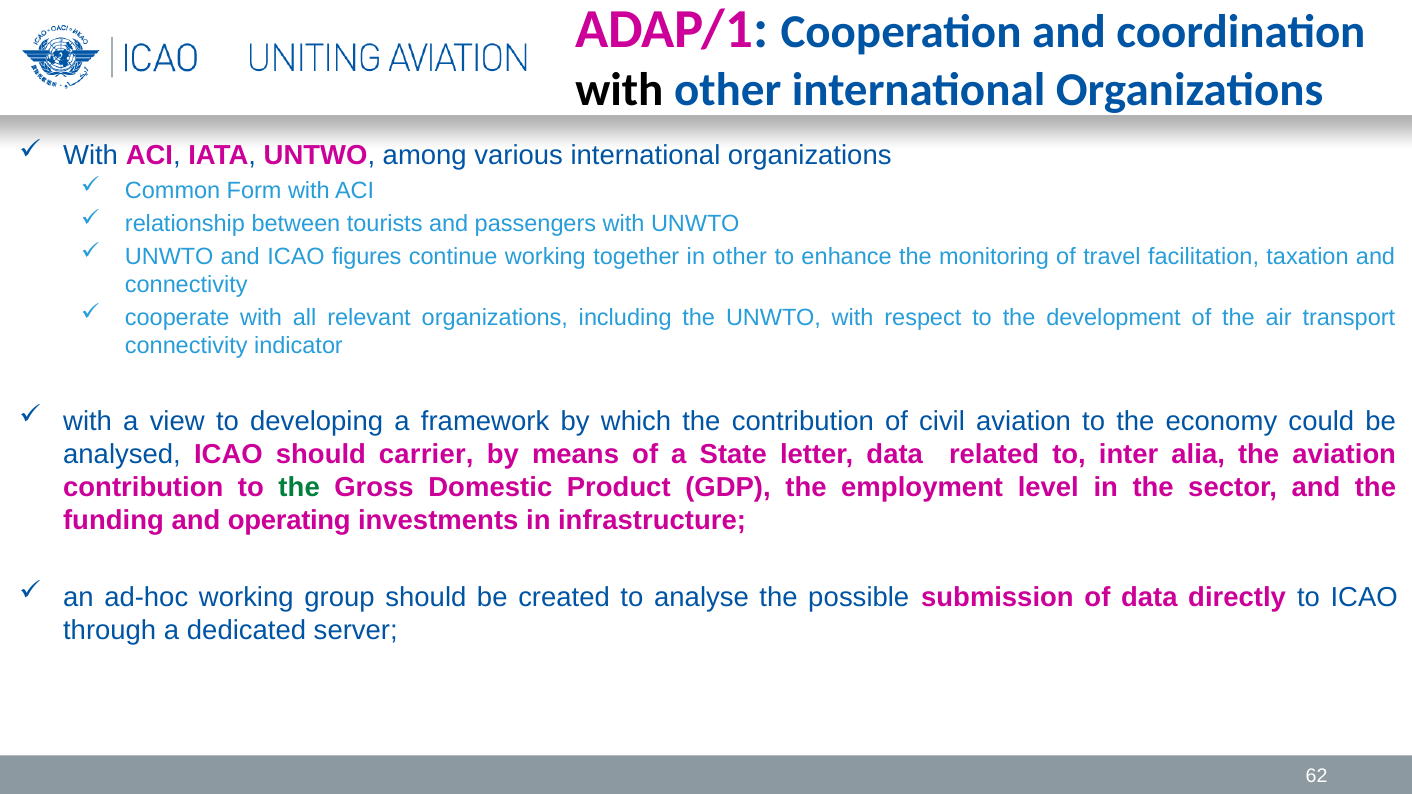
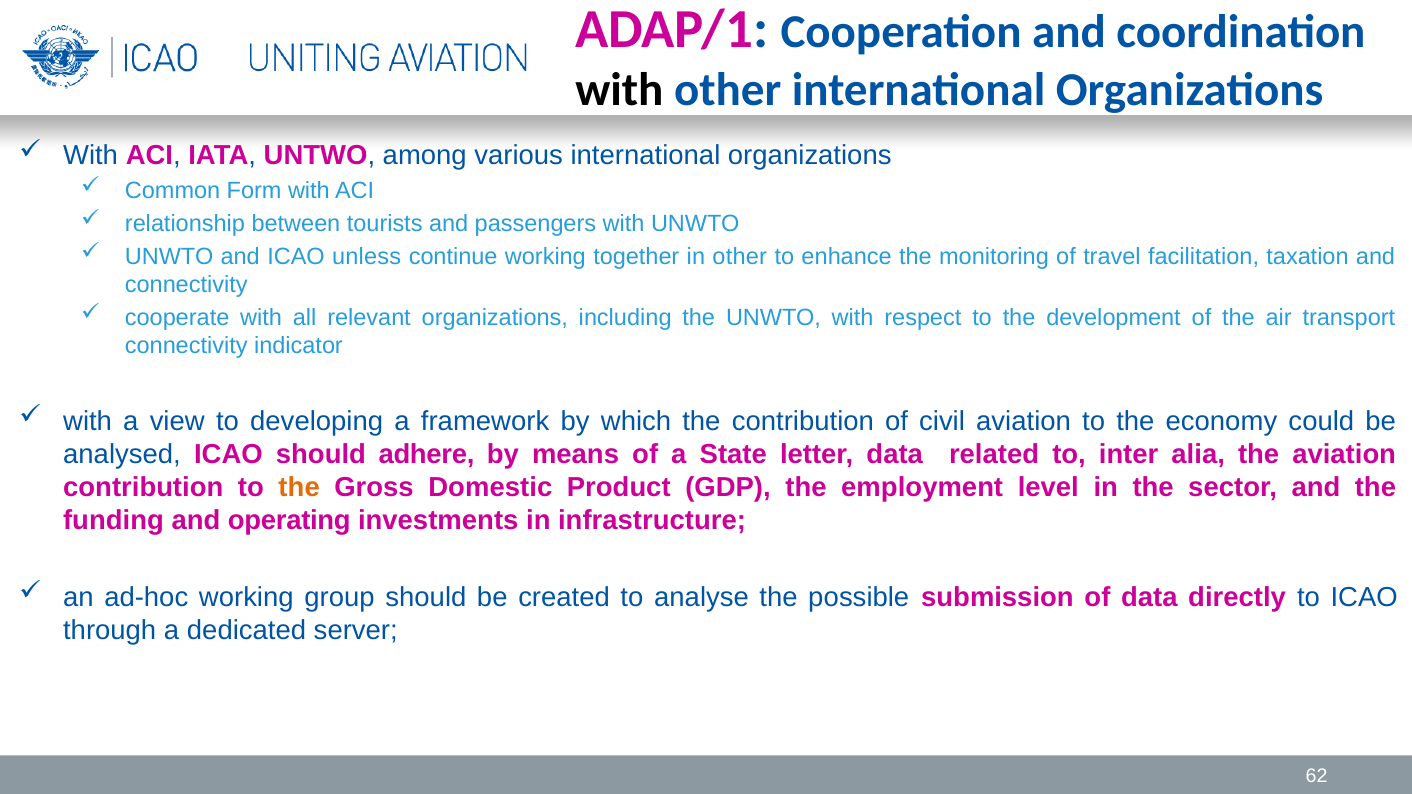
figures: figures -> unless (367, 257)
carrier: carrier -> adhere (426, 454)
the colour: green -> orange (299, 487)
